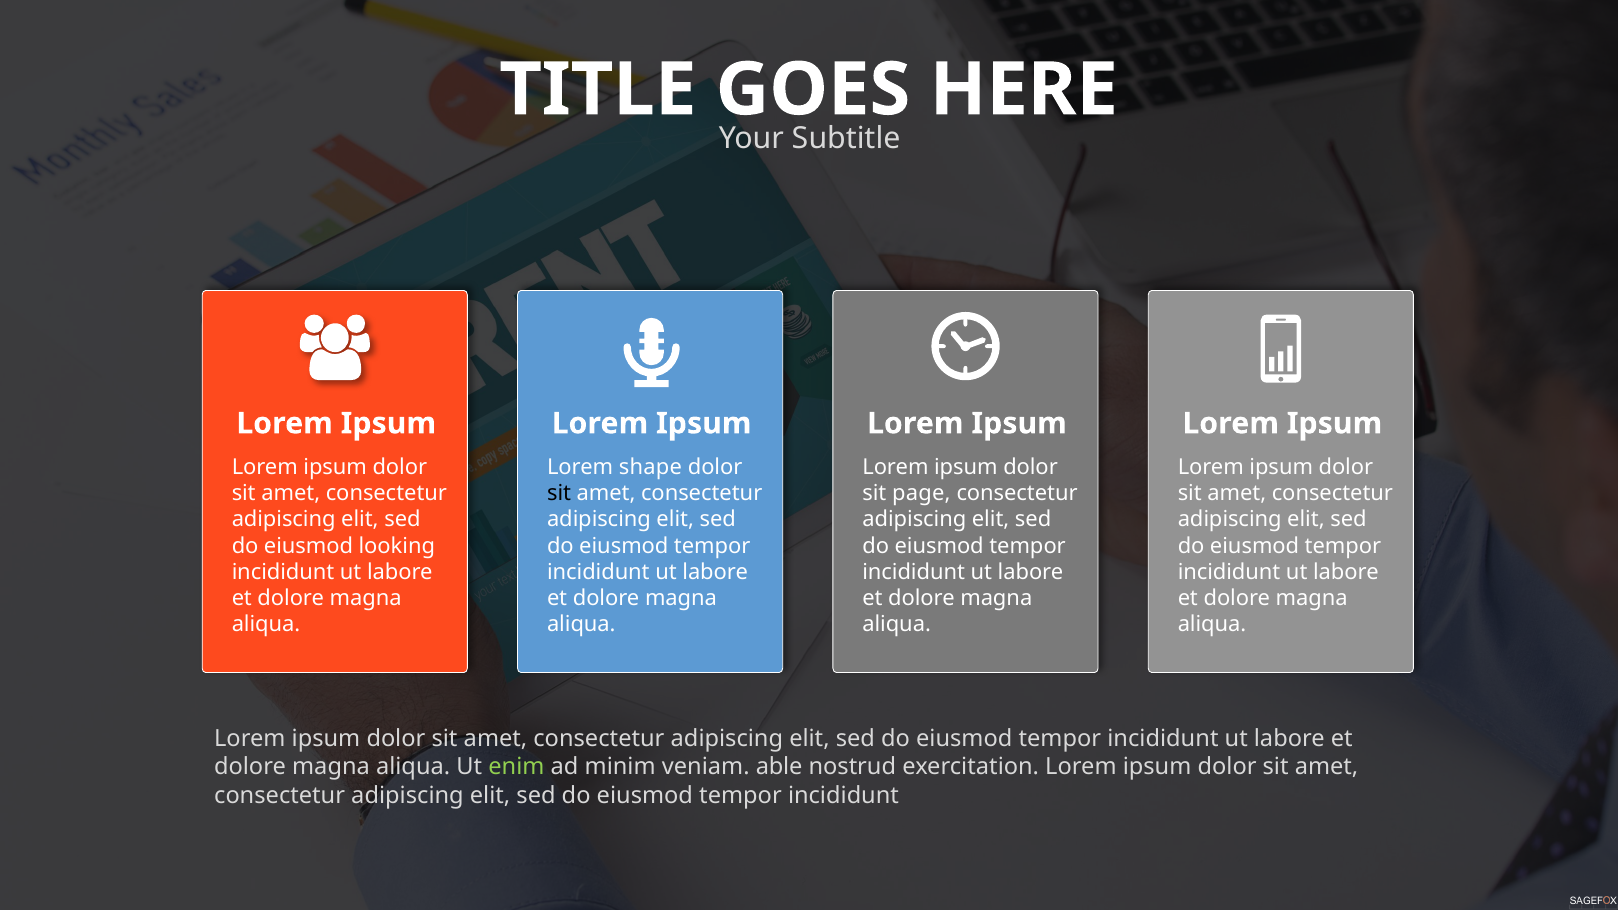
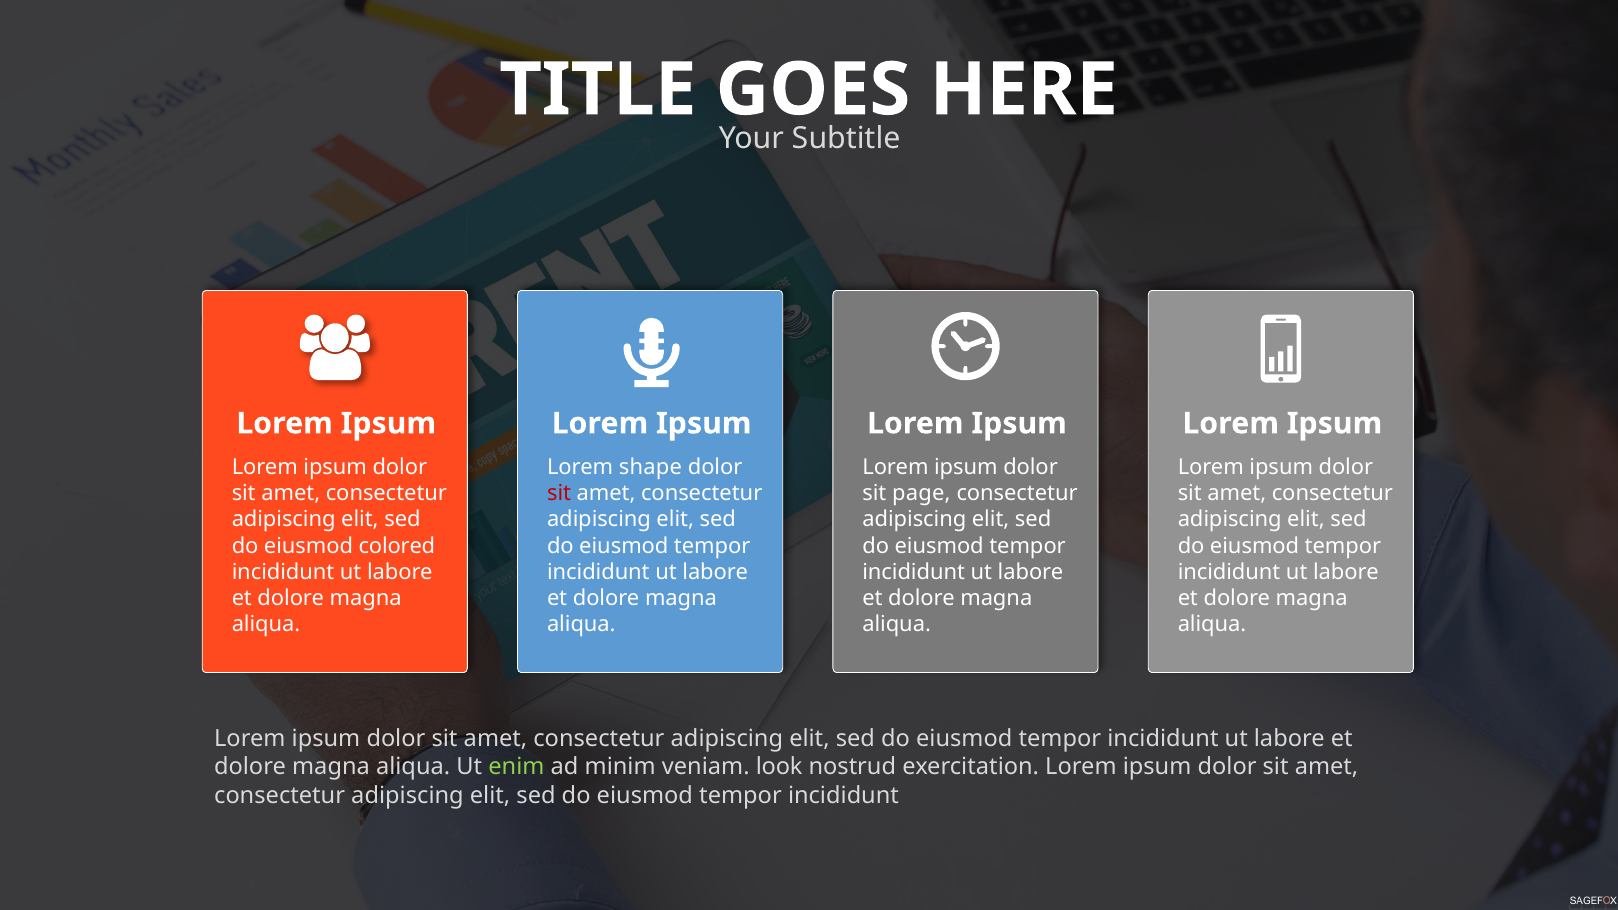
sit colour: black -> red (559, 493)
looking: looking -> colored (397, 546)
able: able -> look (779, 767)
